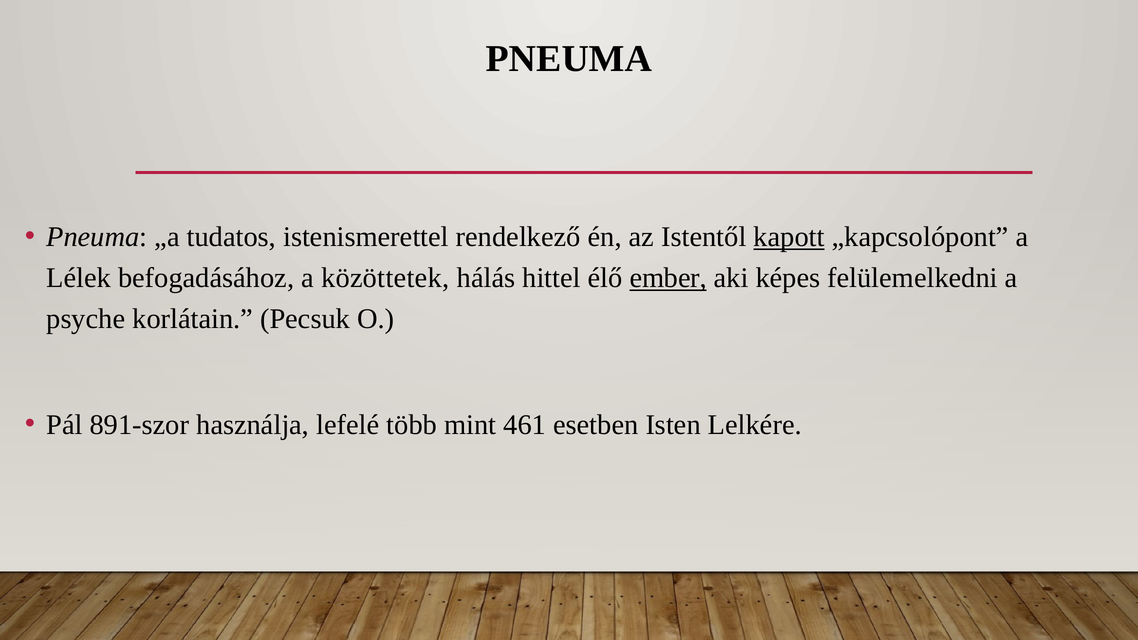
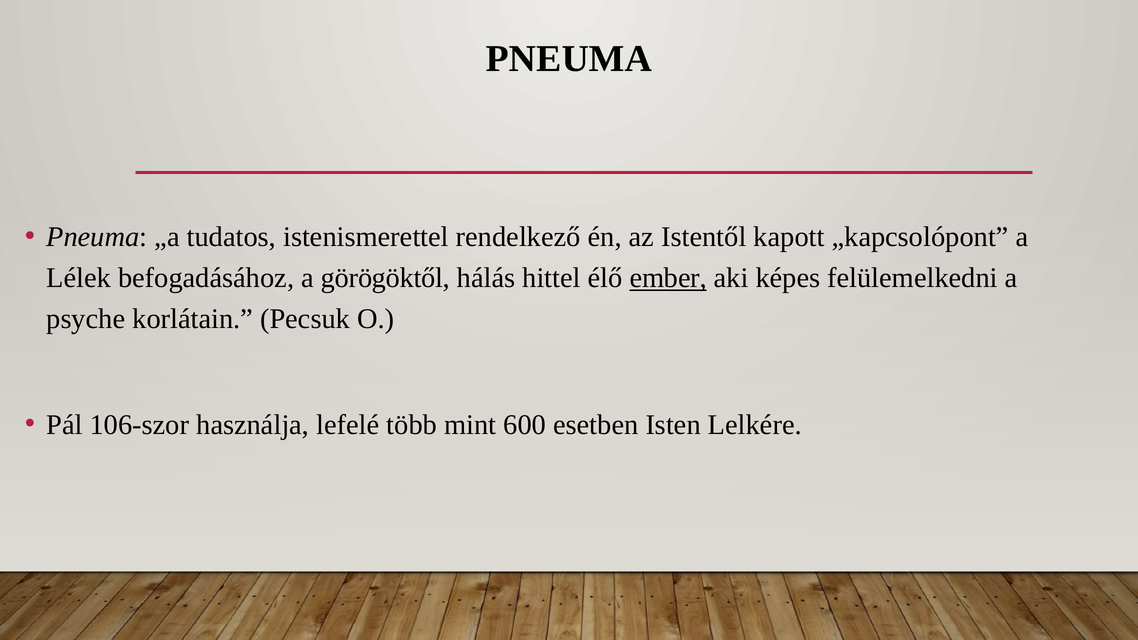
kapott underline: present -> none (789, 237)
közöttetek: közöttetek -> görögöktől (385, 278)
891-szor: 891-szor -> 106-szor (139, 425)
461: 461 -> 600 (525, 425)
